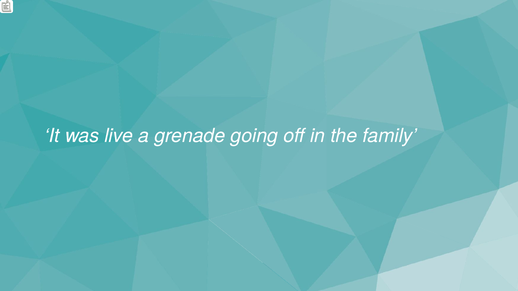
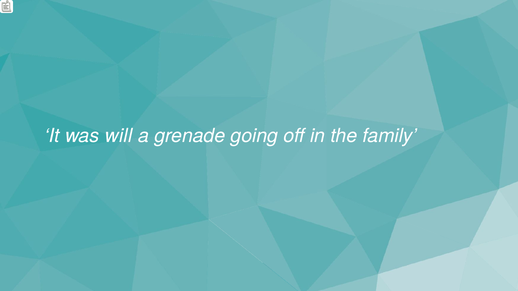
live: live -> will (119, 136)
